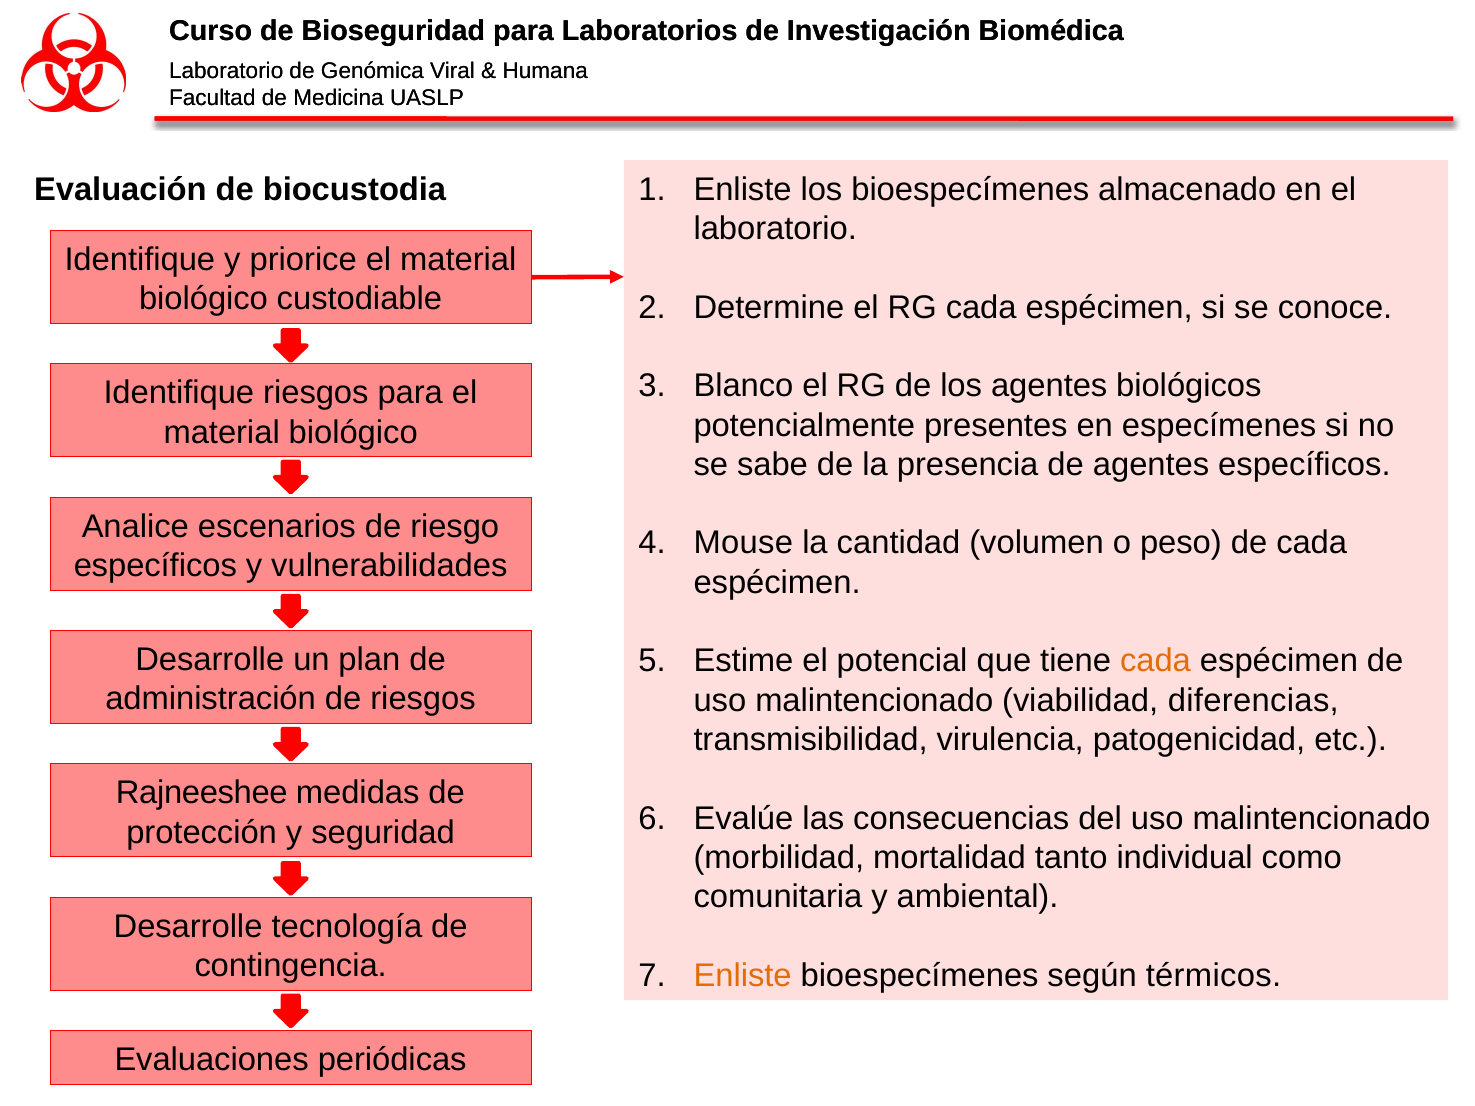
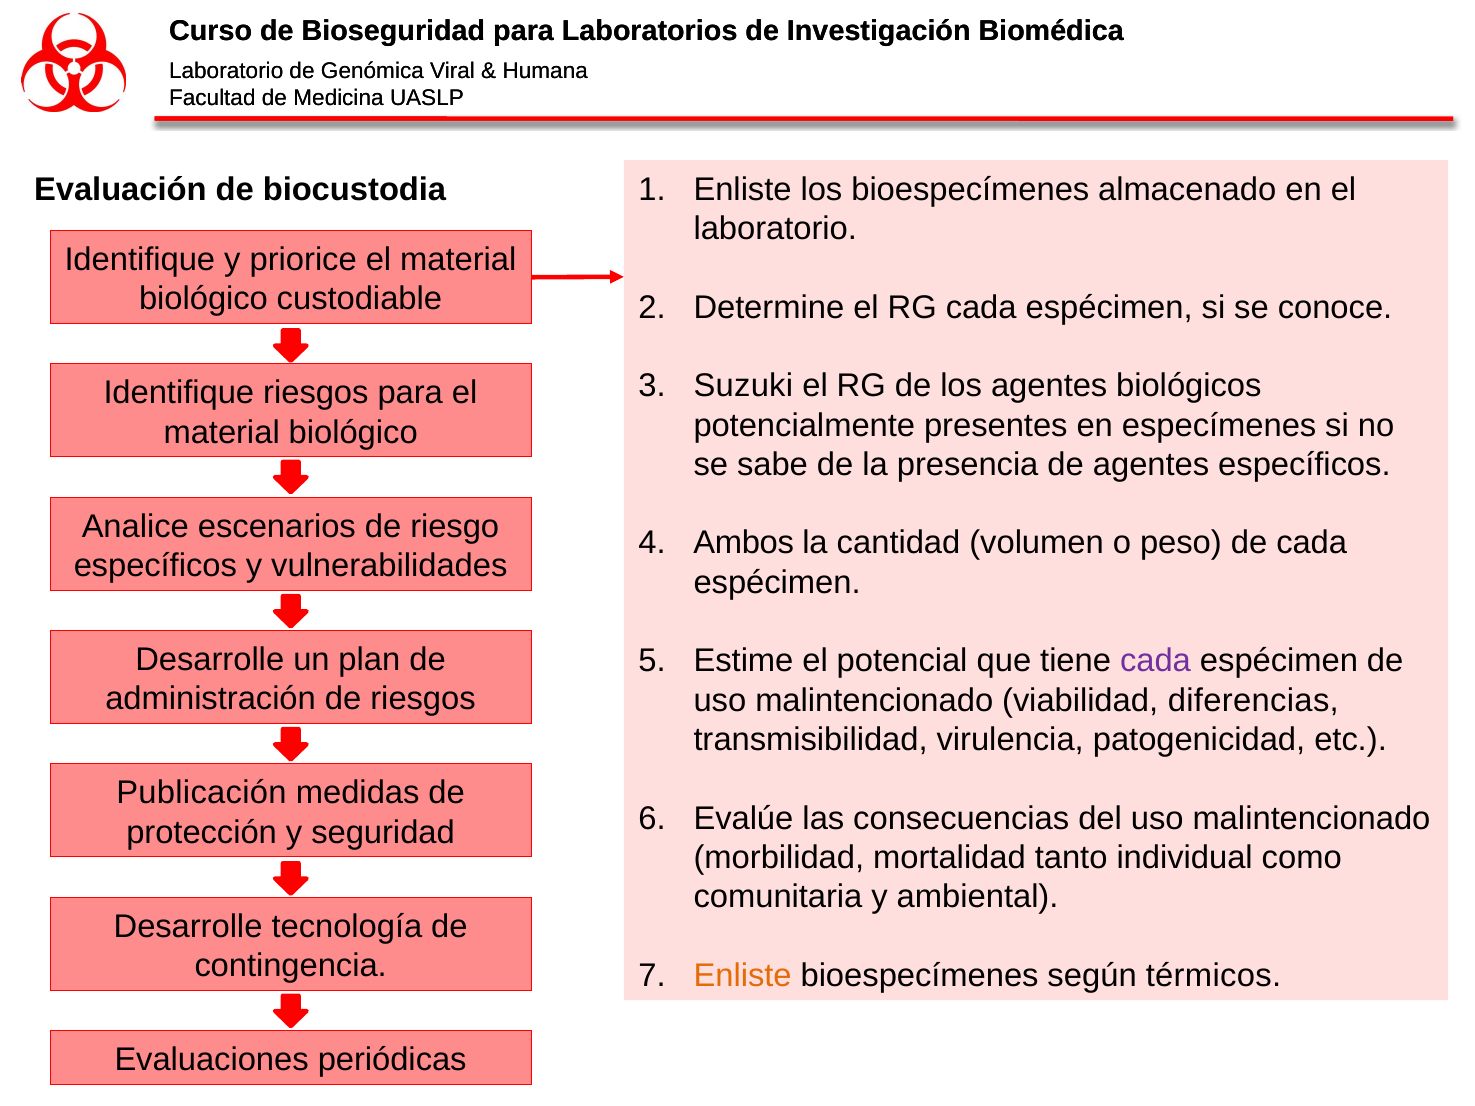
Blanco: Blanco -> Suzuki (743, 386)
Mouse: Mouse -> Ambos (744, 543)
cada colour: orange -> purple (1155, 661)
Rajneeshee: Rajneeshee -> Publicación (201, 793)
